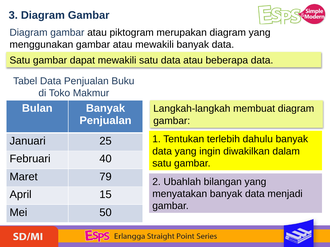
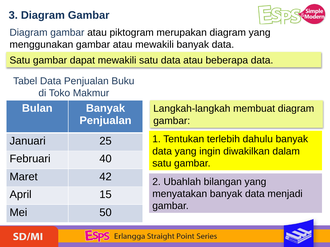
79: 79 -> 42 (106, 177)
